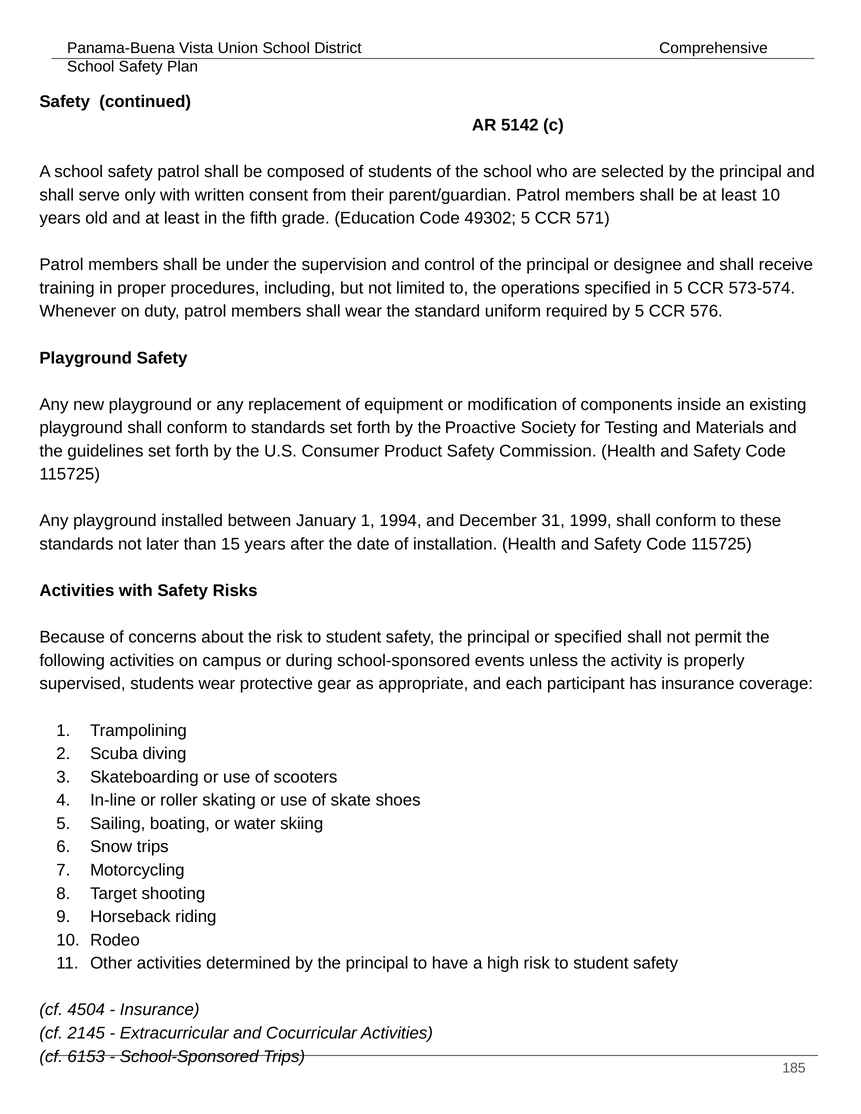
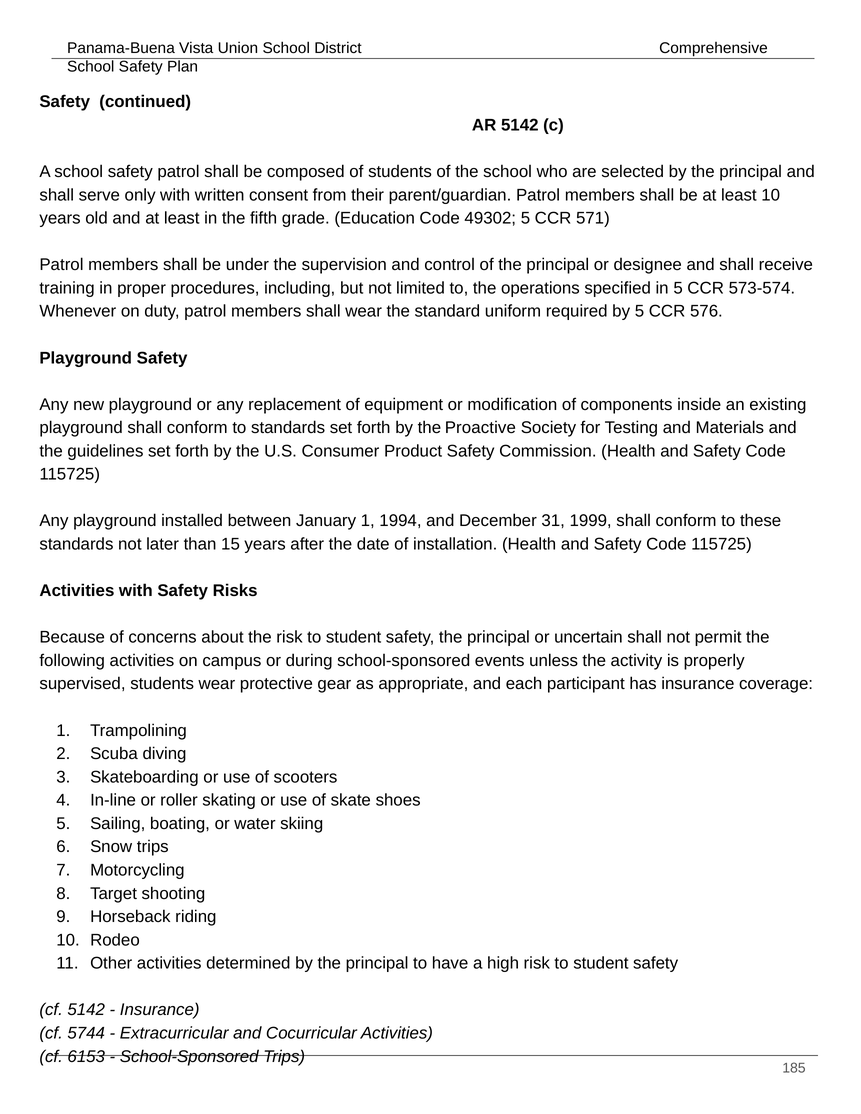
or specified: specified -> uncertain (588, 637)
cf 4504: 4504 -> 5142 (86, 1010)
2145: 2145 -> 5744 (86, 1033)
